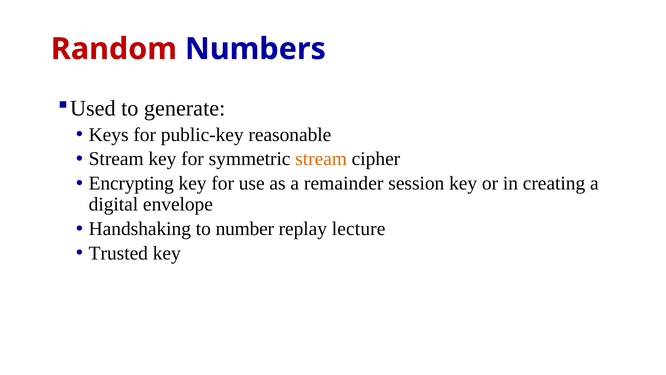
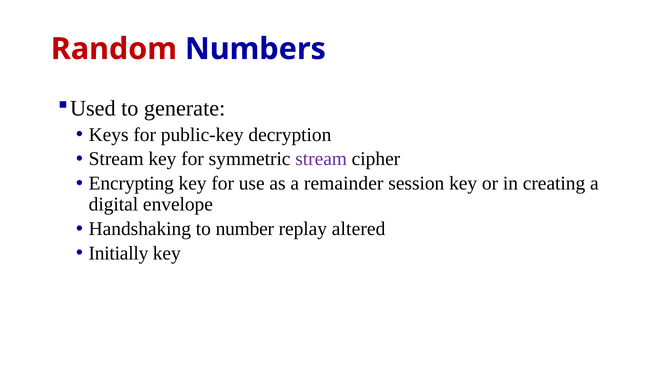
reasonable: reasonable -> decryption (290, 134)
stream colour: orange -> purple (321, 159)
lecture: lecture -> altered (359, 229)
Trusted: Trusted -> Initially (118, 253)
